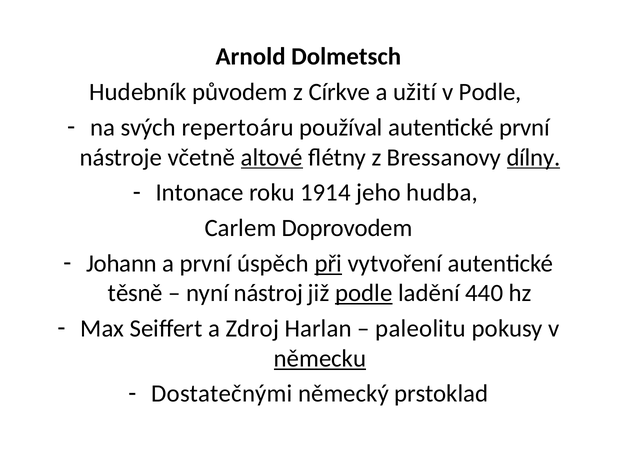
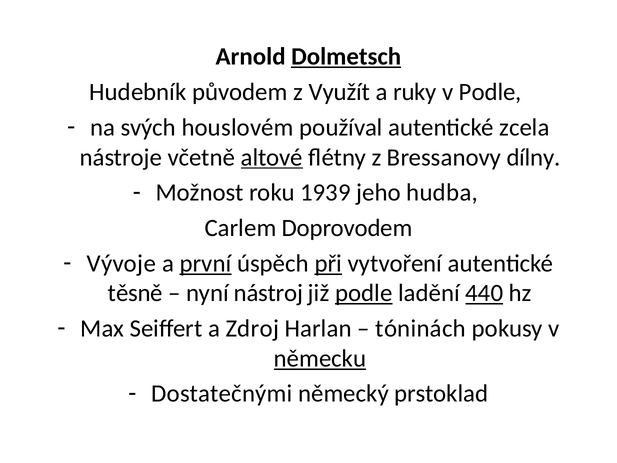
Dolmetsch underline: none -> present (346, 57)
Církve: Církve -> Využít (339, 92)
užití: užití -> ruky (415, 92)
repertoáru: repertoáru -> houslovém (238, 127)
autentické první: první -> zcela (524, 127)
dílny underline: present -> none (533, 157)
Intonace: Intonace -> Možnost (200, 193)
1914: 1914 -> 1939 (325, 193)
Johann: Johann -> Vývoje (121, 263)
první underline: none -> present (206, 263)
440 underline: none -> present (484, 293)
paleolitu: paleolitu -> tóninách (421, 328)
